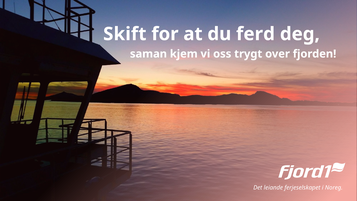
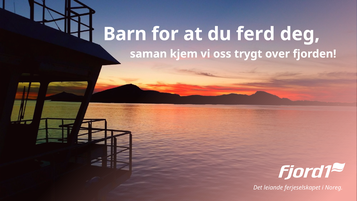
Skift: Skift -> Barn (125, 34)
